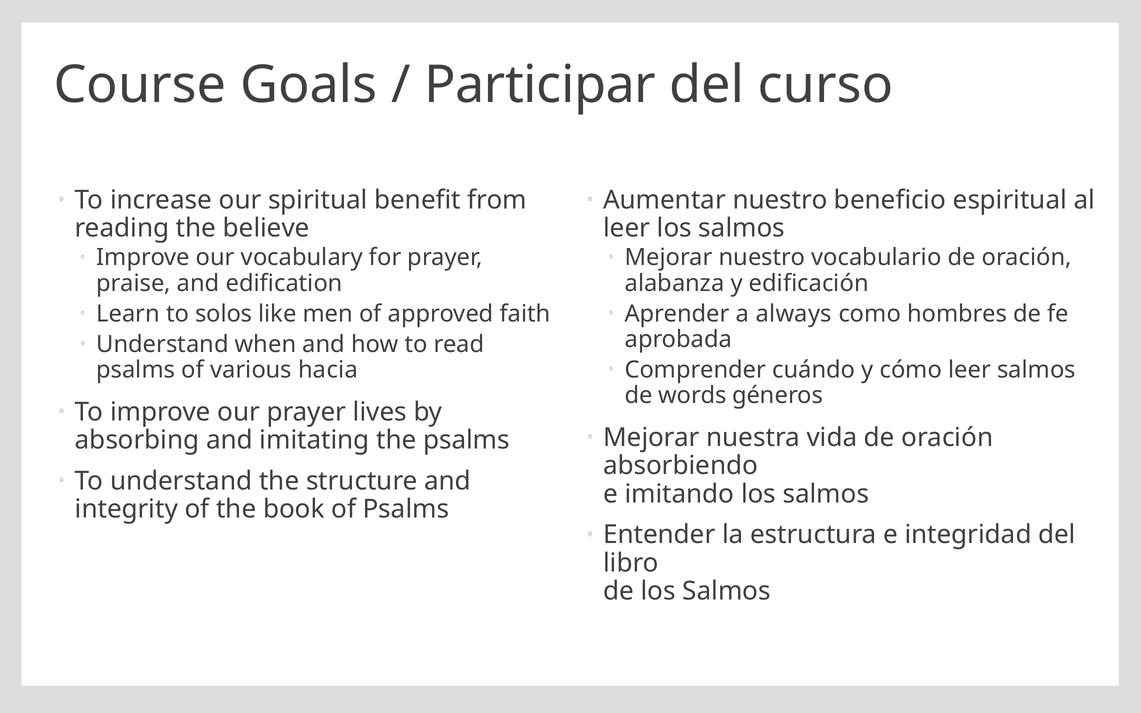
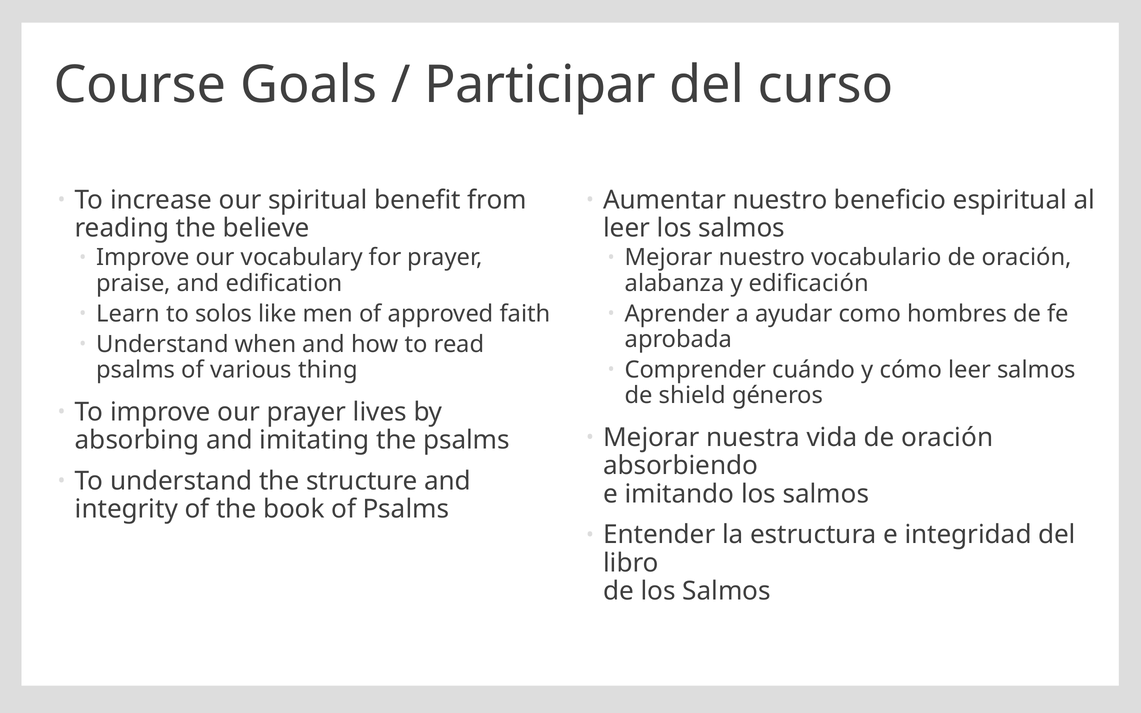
always: always -> ayudar (794, 314)
hacia: hacia -> thing (328, 370)
words: words -> shield (692, 396)
